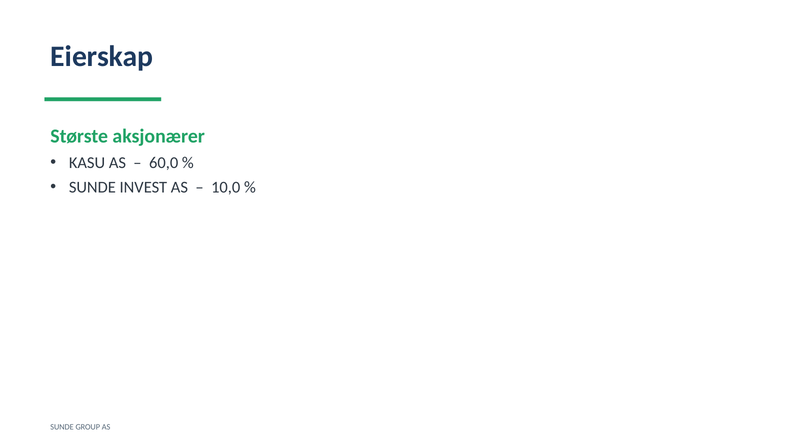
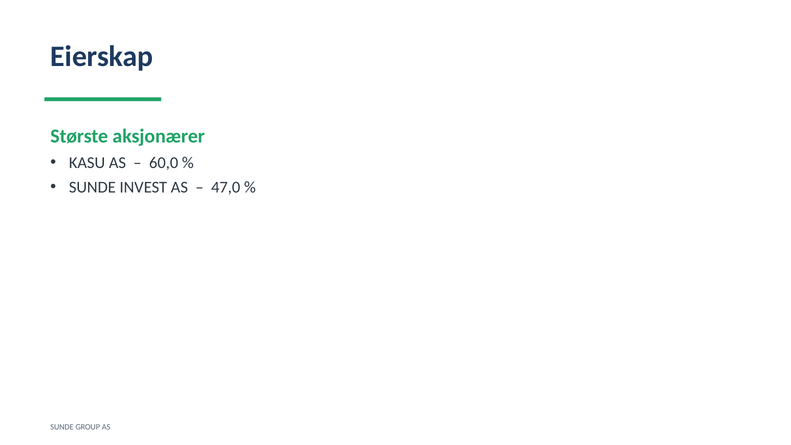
10,0: 10,0 -> 47,0 (226, 187)
